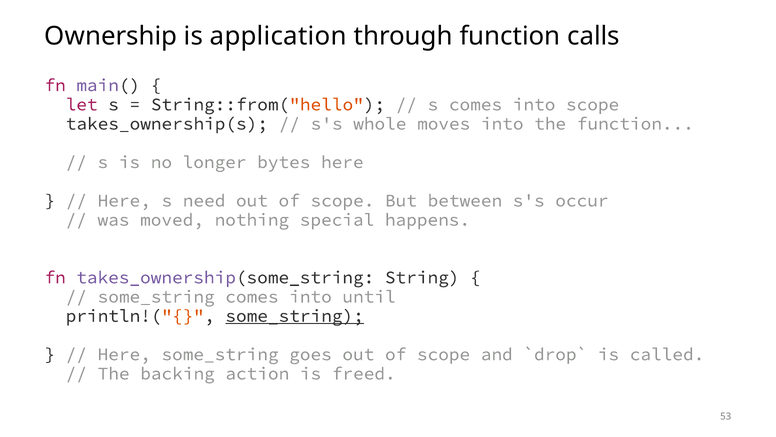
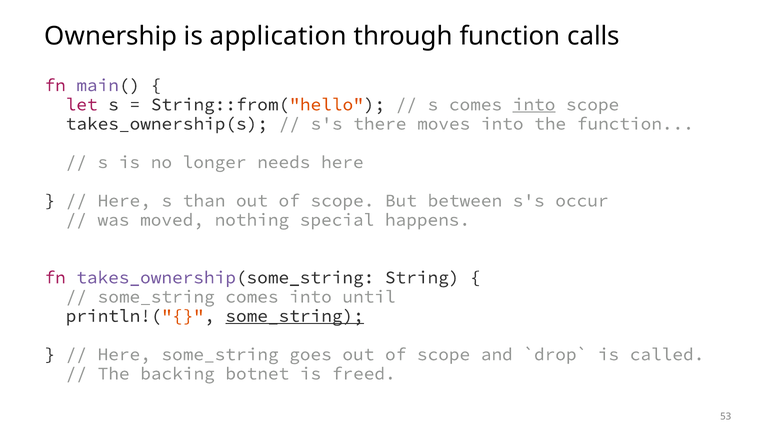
into underline: none -> present (534, 104)
whole: whole -> there (380, 124)
bytes: bytes -> needs (284, 162)
need: need -> than (204, 200)
action: action -> botnet (257, 373)
